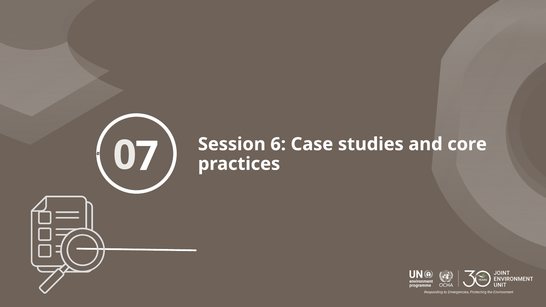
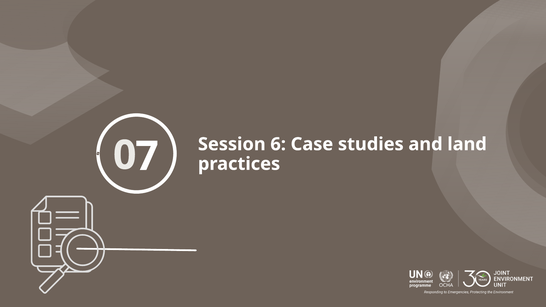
core: core -> land (467, 144)
